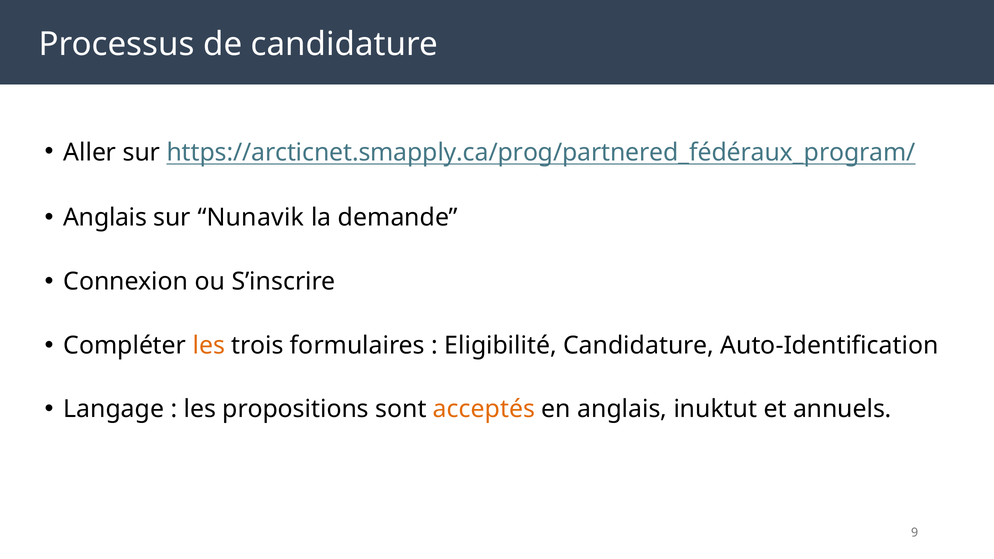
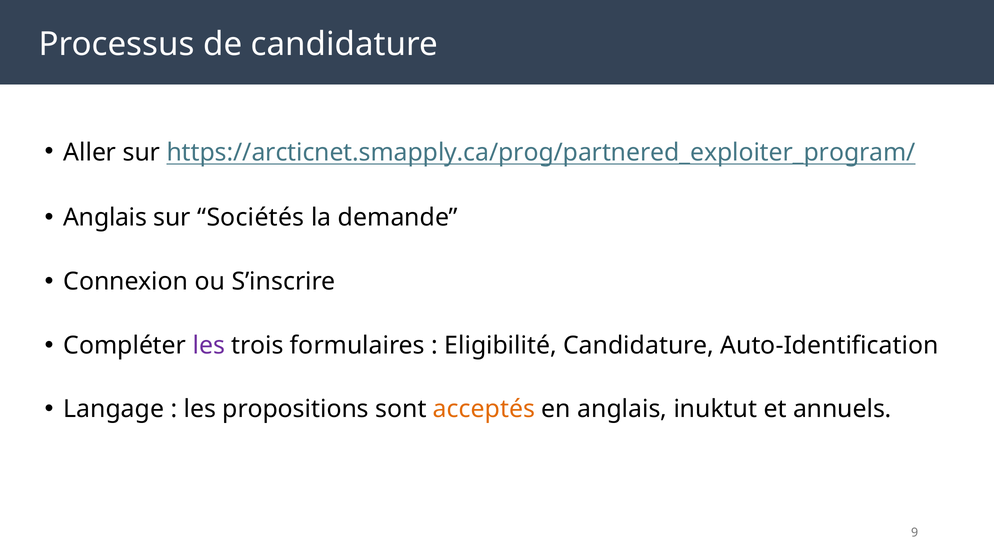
https://arcticnet.smapply.ca/prog/partnered_fédéraux_program/: https://arcticnet.smapply.ca/prog/partnered_fédéraux_program/ -> https://arcticnet.smapply.ca/prog/partnered_exploiter_program/ (541, 153)
Nunavik: Nunavik -> Sociétés (251, 217)
les colour: orange -> purple (209, 345)
